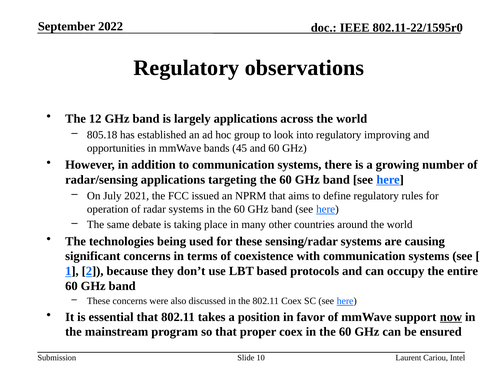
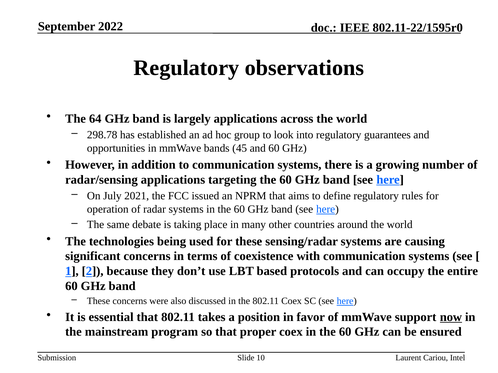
12: 12 -> 64 (95, 119)
805.18: 805.18 -> 298.78 (102, 135)
improving: improving -> guarantees (387, 135)
